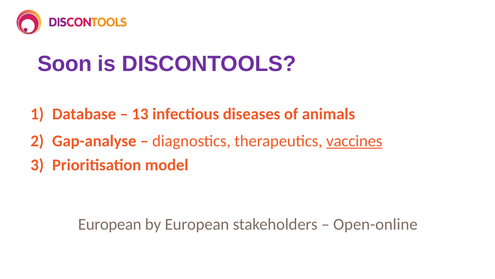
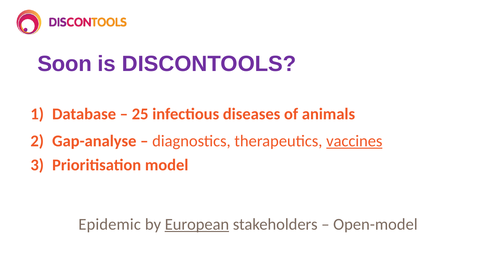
13: 13 -> 25 (140, 114)
European: European -> Epidemic (110, 224)
European underline: none -> present (197, 224)
Open-online: Open-online -> Open-model (375, 224)
